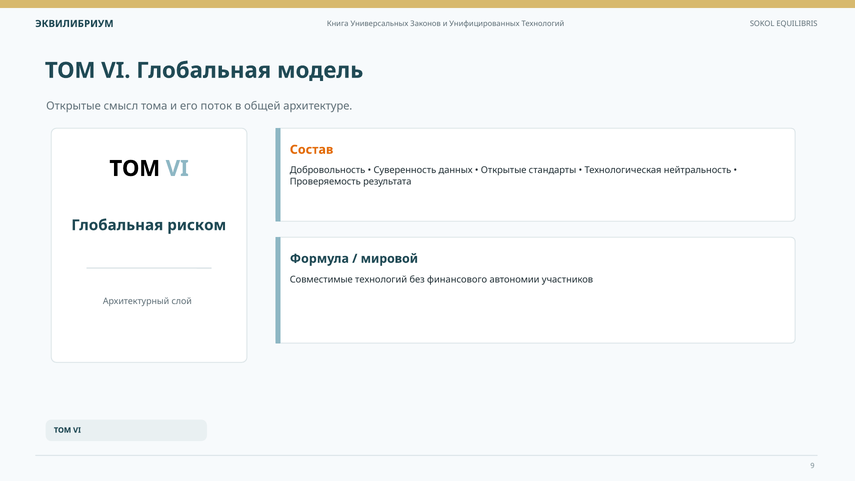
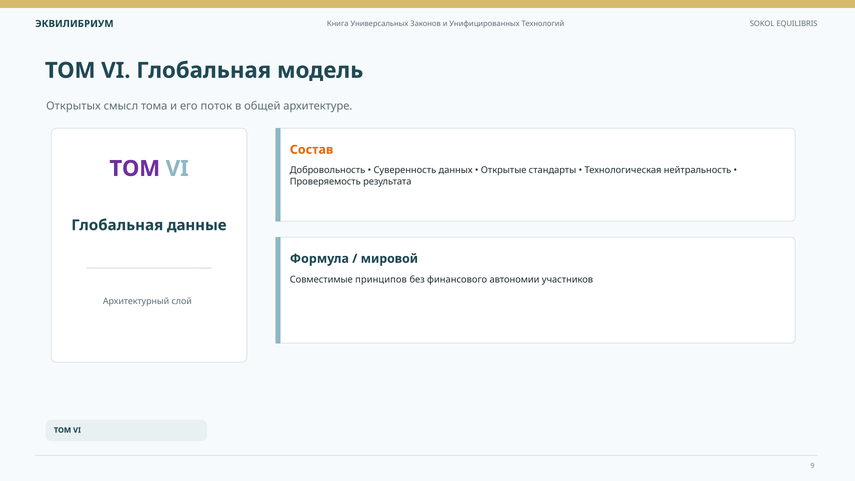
Открытые: Открытые -> Открытых (73, 106)
ТОМ colour: black -> purple (135, 169)
риском: риском -> данные (197, 225)
Совместимые технологий: технологий -> принципов (381, 279)
